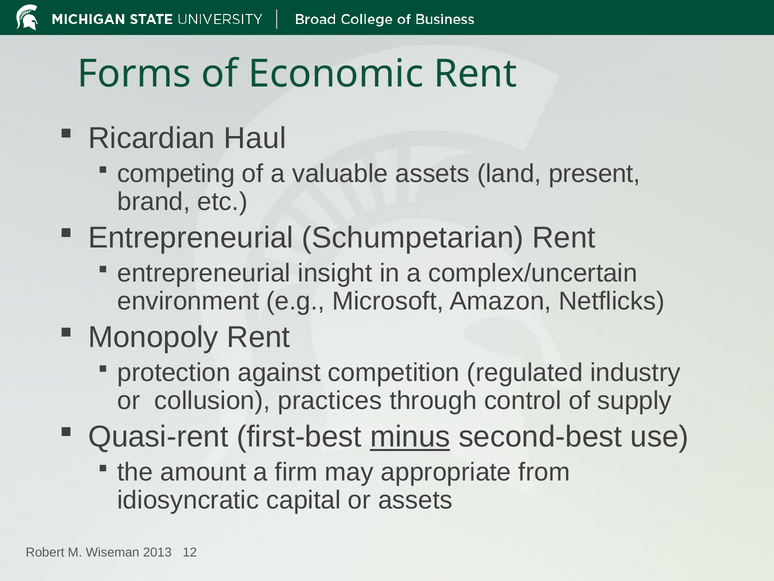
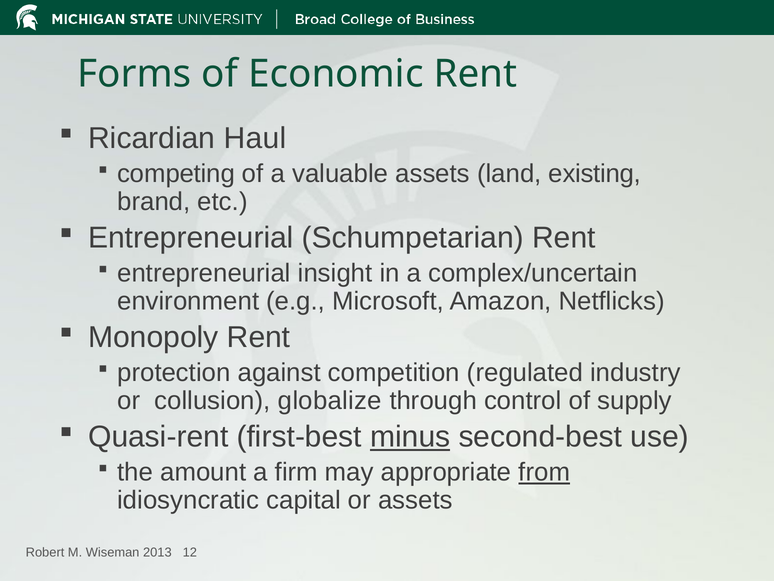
present: present -> existing (595, 174)
practices: practices -> globalize (330, 400)
from underline: none -> present (544, 472)
